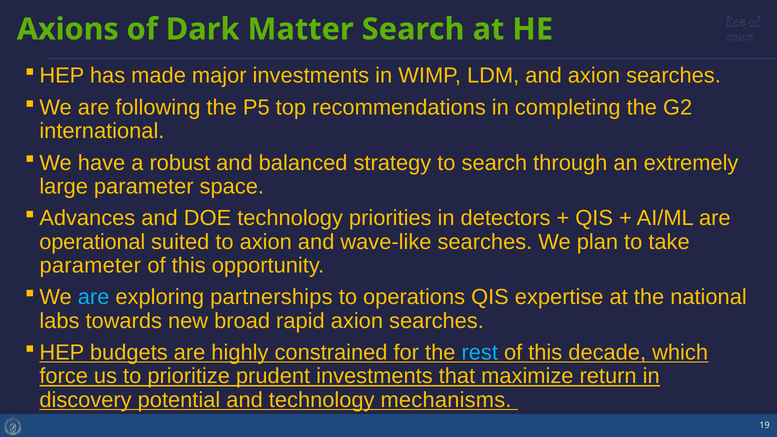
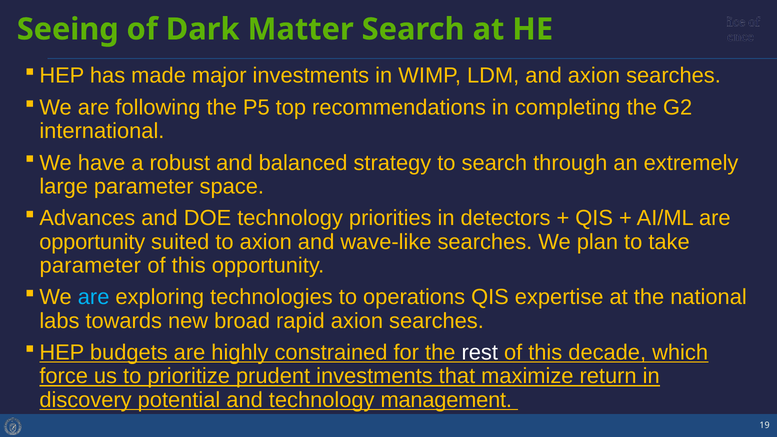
Axions: Axions -> Seeing (68, 29)
operational: operational -> opportunity (92, 242)
partnerships: partnerships -> technologies (271, 297)
rest colour: light blue -> white (480, 353)
mechanisms: mechanisms -> management (446, 400)
